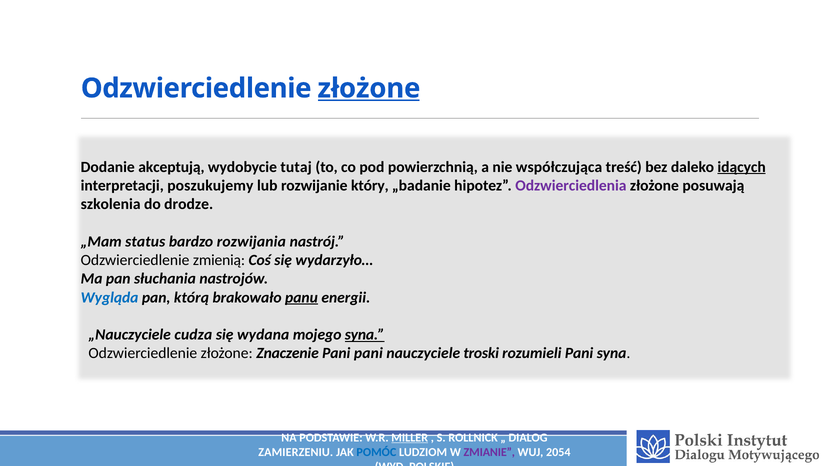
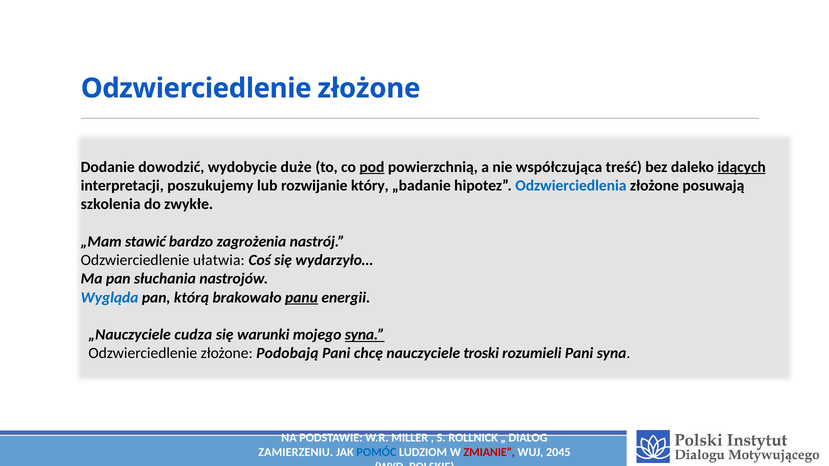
złożone underline: present -> none (369, 88)
akceptują: akceptują -> dowodzić (171, 167)
tutaj: tutaj -> duże (296, 167)
pod underline: none -> present (372, 167)
Odzwierciedlenia colour: purple -> blue (571, 186)
drodze: drodze -> zwykłe (189, 204)
status: status -> stawić (145, 242)
rozwijania: rozwijania -> zagrożenia (251, 242)
zmienią: zmienią -> ułatwia (219, 260)
wydana: wydana -> warunki (263, 335)
Znaczenie: Znaczenie -> Podobają (287, 354)
Pani pani: pani -> chcę (368, 354)
MILLER underline: present -> none (410, 438)
ZMIANIE colour: purple -> red (489, 452)
2054: 2054 -> 2045 (558, 452)
